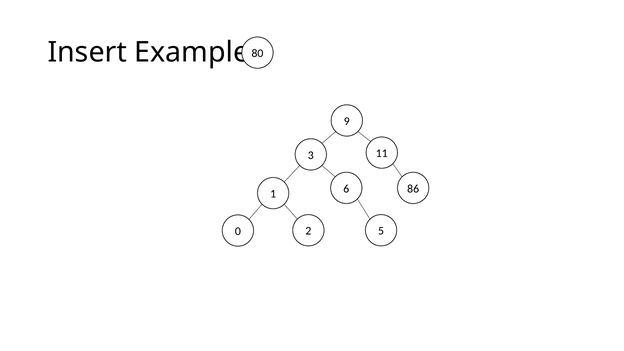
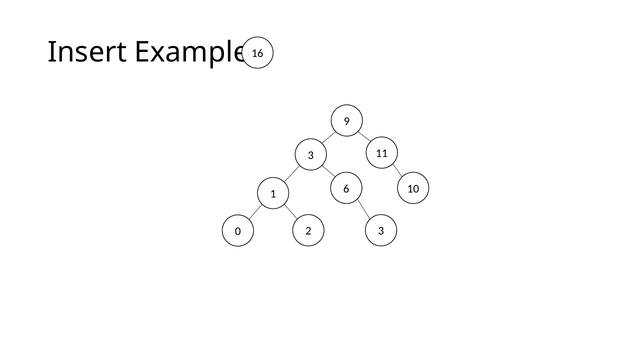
80: 80 -> 16 (257, 53)
86: 86 -> 10 (413, 189)
2 5: 5 -> 3 (381, 231)
